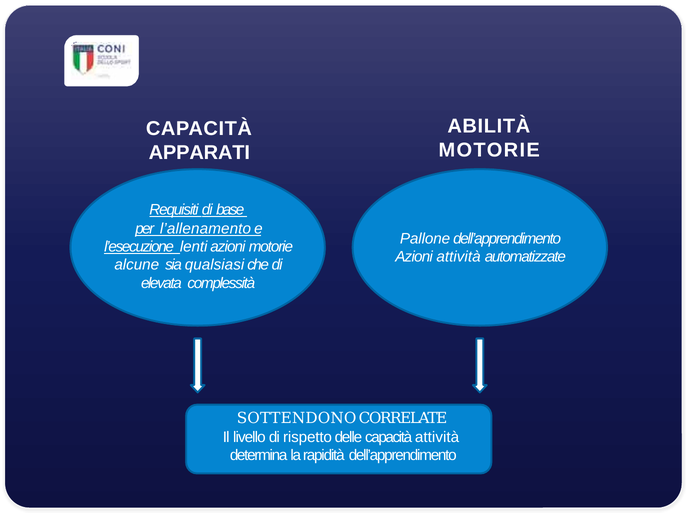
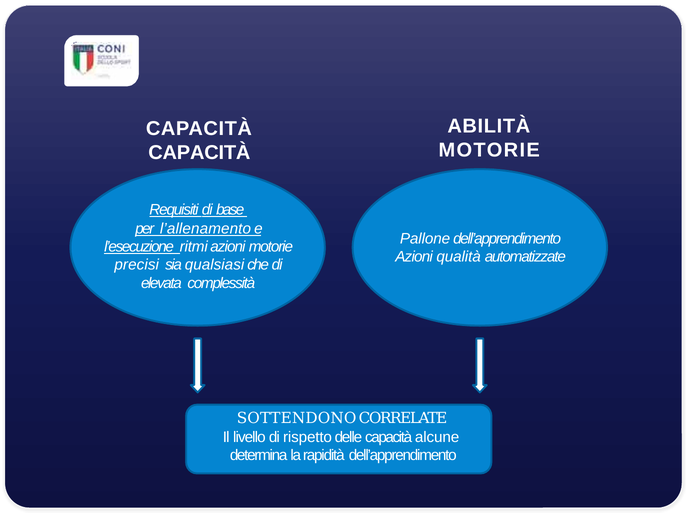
APPARATI: APPARATI -> CAPACITÀ (199, 153)
lenti: lenti -> ritmi (194, 247)
Azioni attività: attività -> qualità (459, 257)
alcune: alcune -> precisi (137, 265)
capacità attività: attività -> alcune (437, 437)
